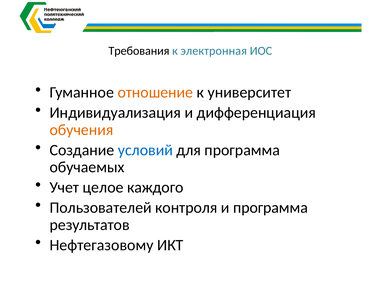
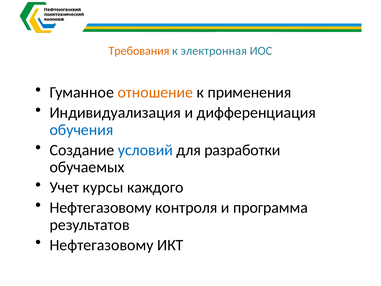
Требования colour: black -> orange (139, 51)
университет: университет -> применения (250, 92)
обучения colour: orange -> blue (81, 130)
для программа: программа -> разработки (242, 150)
целое: целое -> курсы (103, 187)
Пользователей: Пользователей -> Нефтегазовому (101, 207)
